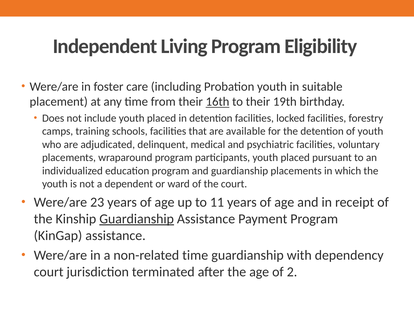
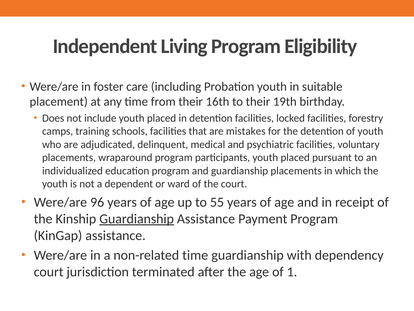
16th underline: present -> none (218, 102)
available: available -> mistakes (246, 131)
23: 23 -> 96 (97, 202)
11: 11 -> 55 (217, 202)
2: 2 -> 1 (292, 272)
